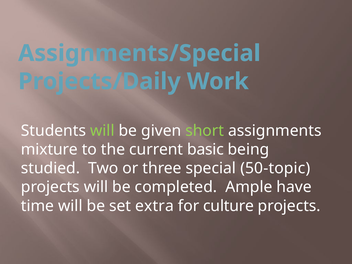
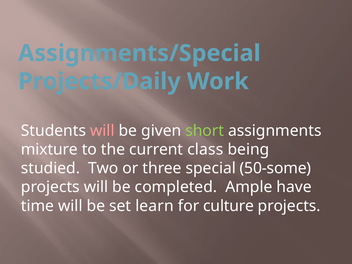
will colour: light green -> pink (102, 131)
basic: basic -> class (205, 149)
50-topic: 50-topic -> 50-some (275, 168)
extra: extra -> learn (154, 206)
